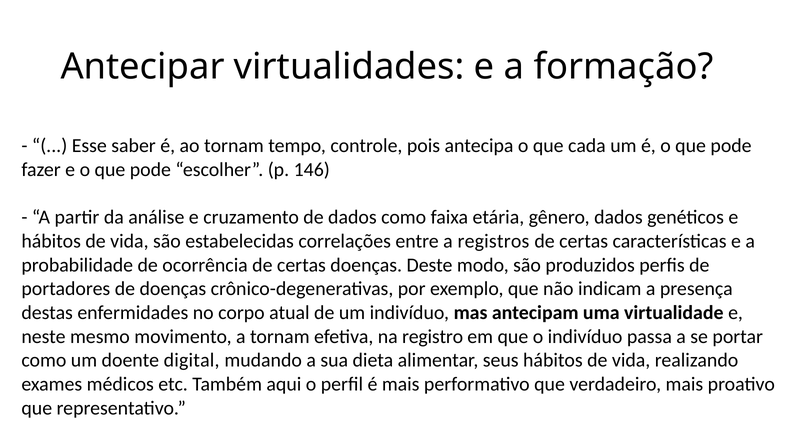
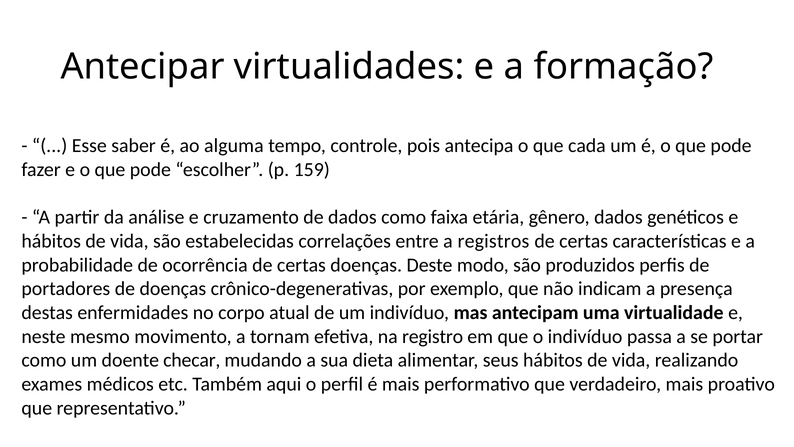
ao tornam: tornam -> alguma (234, 146)
146: 146 -> 159 (312, 170)
digital: digital -> checar (192, 360)
